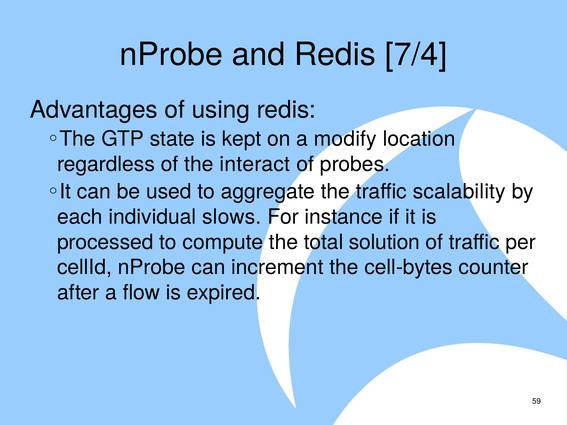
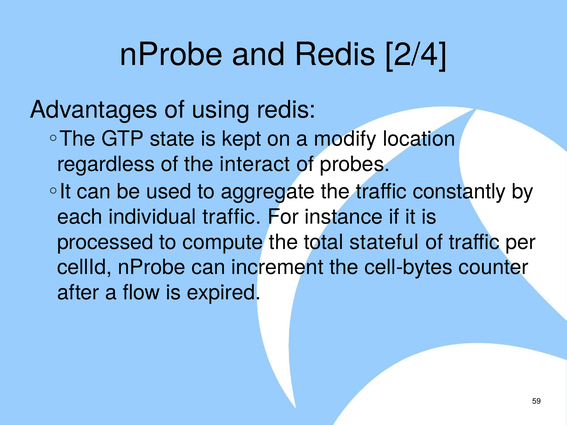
7/4: 7/4 -> 2/4 (416, 55)
scalability: scalability -> constantly (459, 192)
individual slows: slows -> traffic (232, 217)
solution: solution -> stateful (384, 242)
